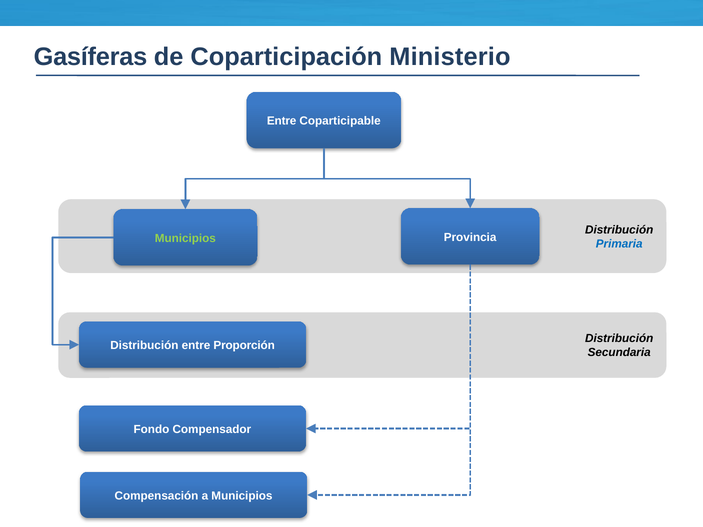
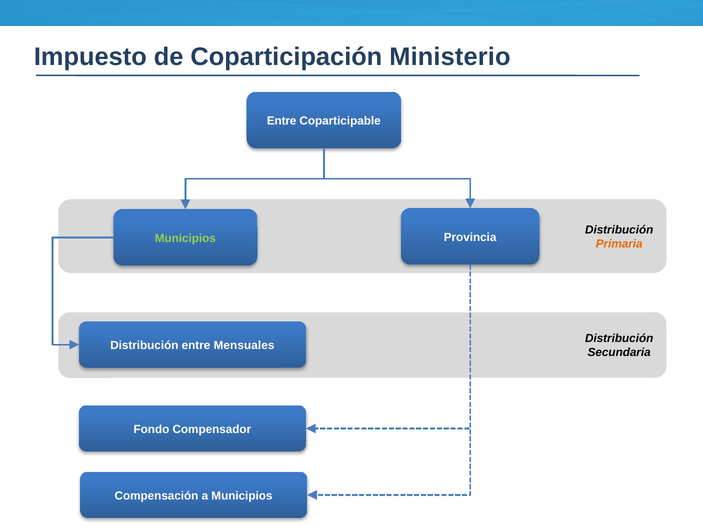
Gasíferas: Gasíferas -> Impuesto (90, 57)
Primaria colour: blue -> orange (619, 244)
Proporción: Proporción -> Mensuales (244, 346)
